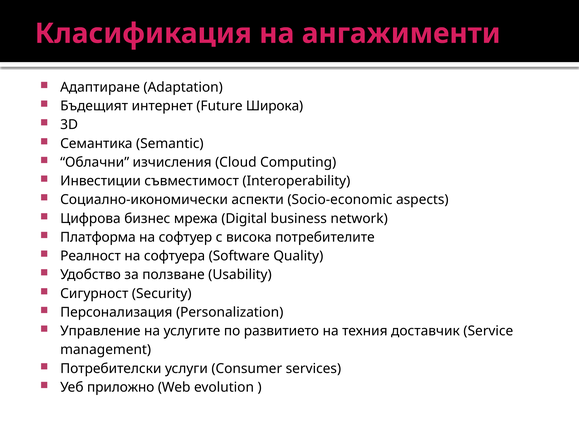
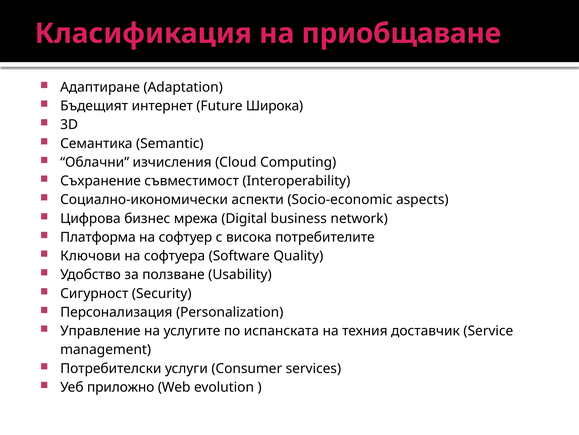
ангажименти: ангажименти -> приобщаване (401, 33)
Инвестиции: Инвестиции -> Съхранение (101, 181)
Реалност: Реалност -> Ключови (90, 256)
развитието: развитието -> испанската (281, 330)
